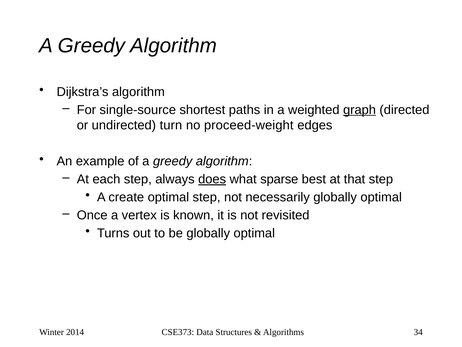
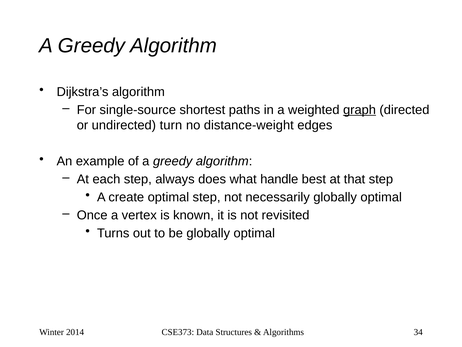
proceed-weight: proceed-weight -> distance-weight (249, 125)
does underline: present -> none (212, 179)
sparse: sparse -> handle (279, 179)
